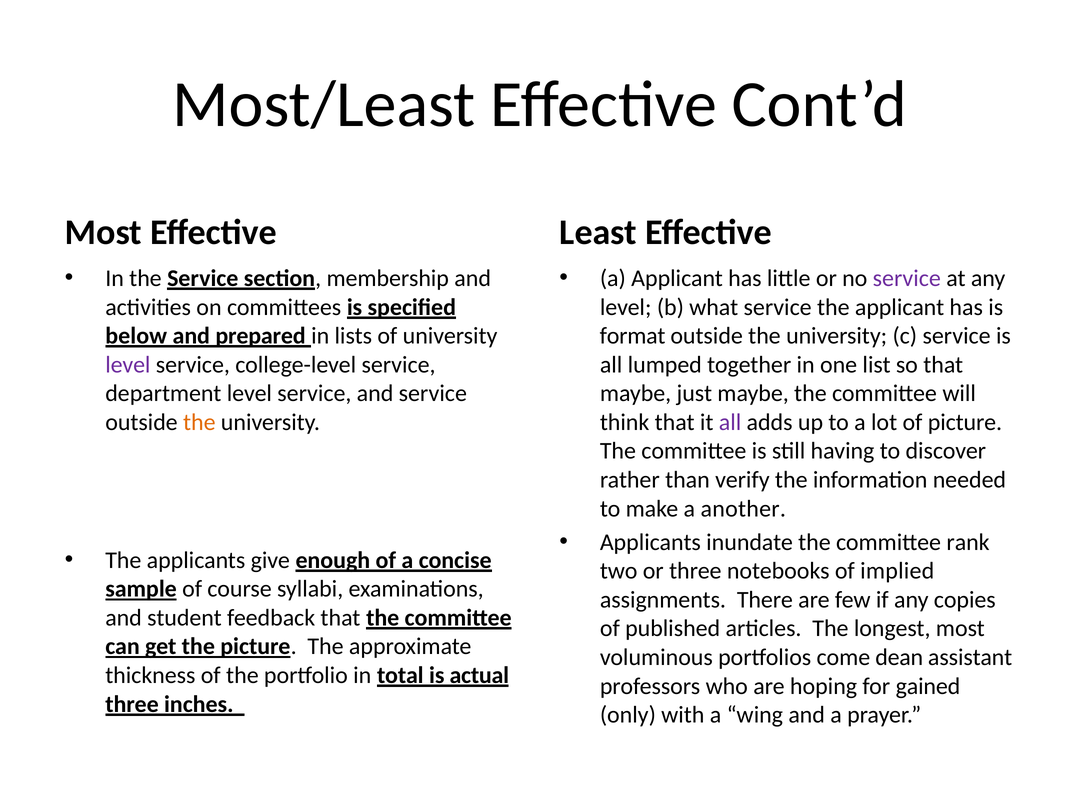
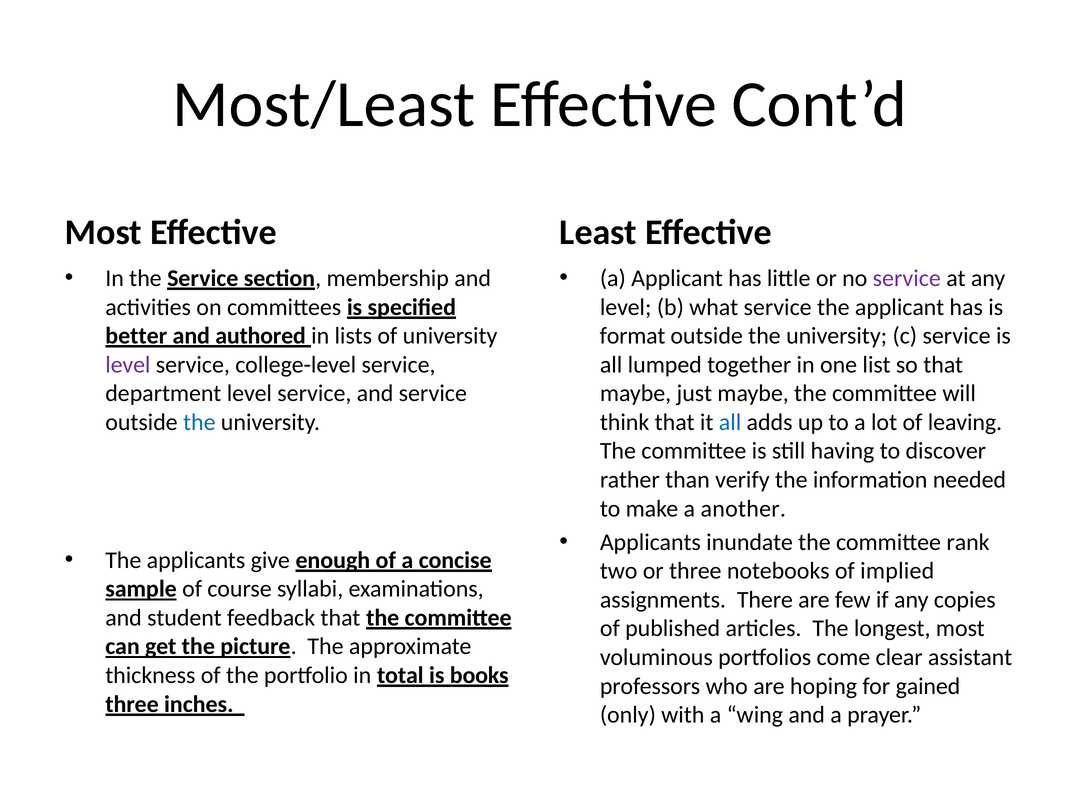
below: below -> better (136, 336)
prepared: prepared -> authored (261, 336)
the colour: orange -> blue (199, 422)
all colour: purple -> blue (730, 422)
of picture: picture -> leaving (965, 422)
dean: dean -> clear (899, 657)
actual: actual -> books (479, 675)
